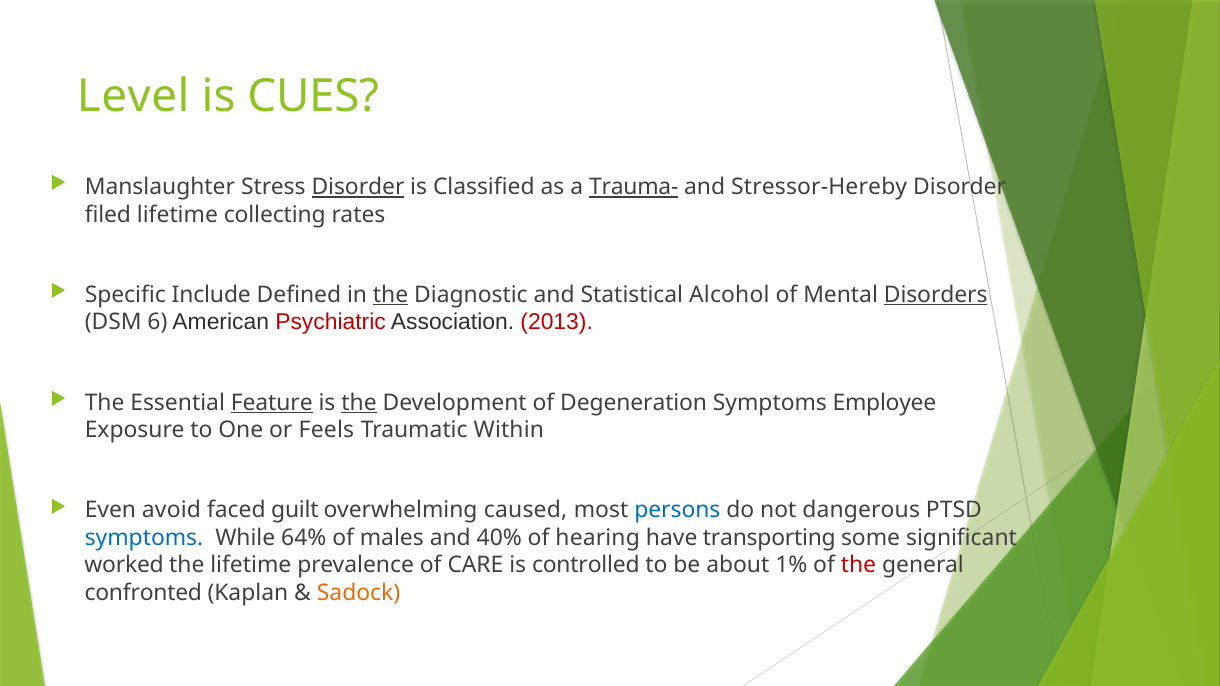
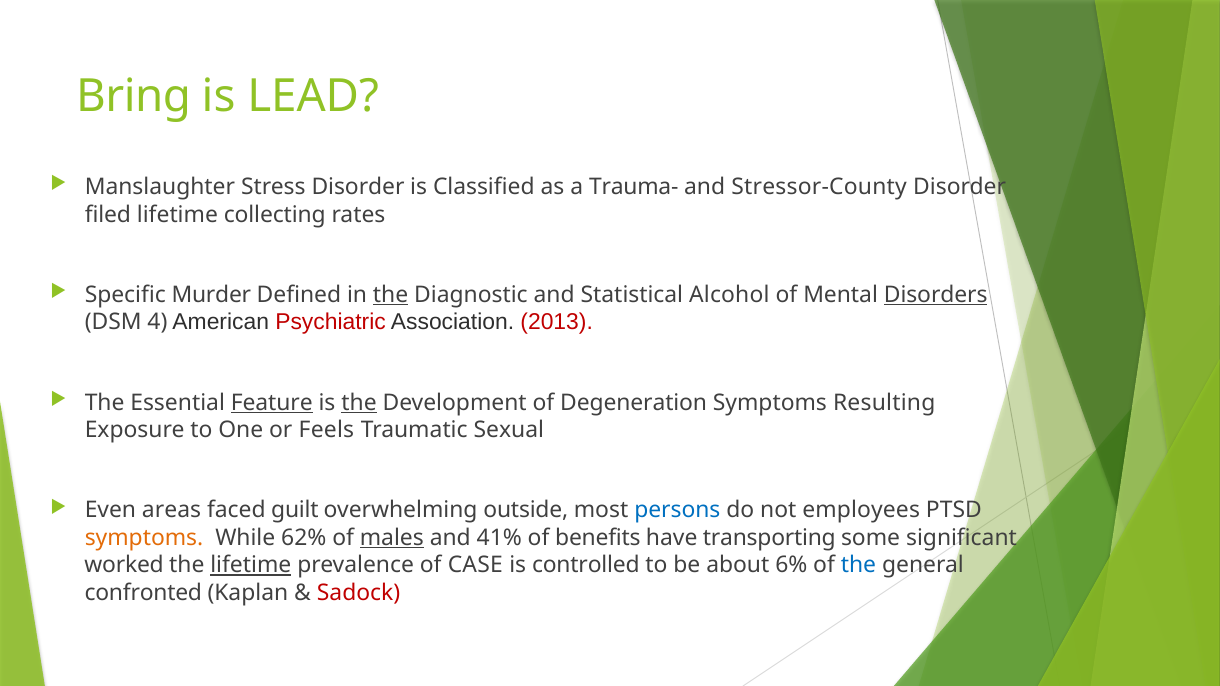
Level: Level -> Bring (134, 96)
CUES: CUES -> LEAD (313, 96)
Disorder underline: present -> none (358, 187)
Trauma- underline: present -> none (634, 187)
Stressor-Hereby: Stressor-Hereby -> Stressor-County (819, 187)
Include: Include -> Murder (211, 295)
6: 6 -> 4 (157, 322)
Employee: Employee -> Resulting (884, 403)
Within: Within -> Sexual (509, 430)
avoid: avoid -> areas (172, 511)
caused: caused -> outside (526, 511)
dangerous: dangerous -> employees (861, 511)
symptoms colour: blue -> orange (144, 538)
64%: 64% -> 62% (304, 538)
males underline: none -> present (392, 538)
40%: 40% -> 41% (499, 538)
hearing: hearing -> benefits (598, 538)
lifetime underline: none -> present (251, 565)
CARE: CARE -> CASE (475, 565)
1%: 1% -> 6% (791, 565)
the colour: red -> blue (858, 565)
Sadock colour: orange -> red (359, 593)
